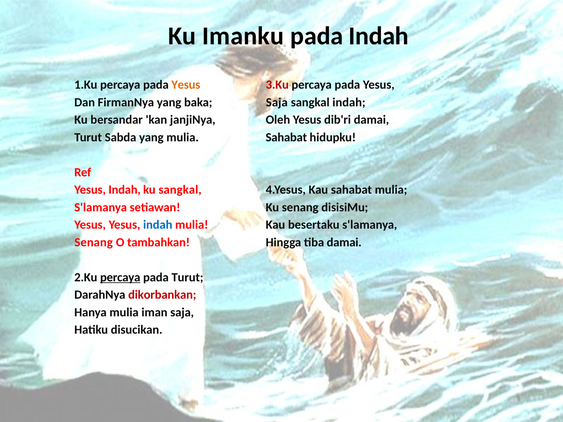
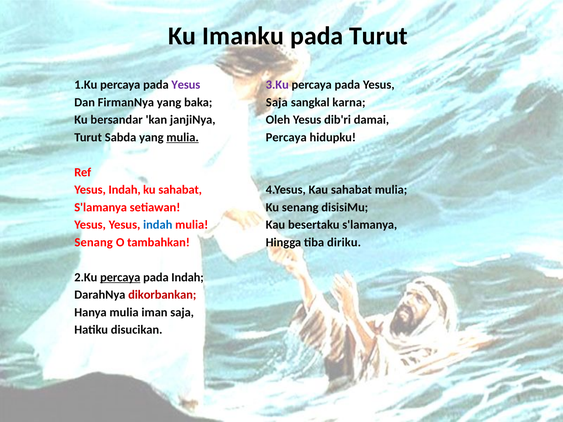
pada Indah: Indah -> Turut (378, 36)
Yesus colour: orange -> purple (186, 85)
3.Ku colour: red -> purple (277, 85)
sangkal indah: indah -> karna (349, 102)
mulia underline: none -> present (183, 137)
Sahabat: Sahabat -> Percaya (286, 137)
ku sangkal: sangkal -> sahabat (180, 190)
tiba damai: damai -> diriku (344, 242)
pada Turut: Turut -> Indah (188, 277)
